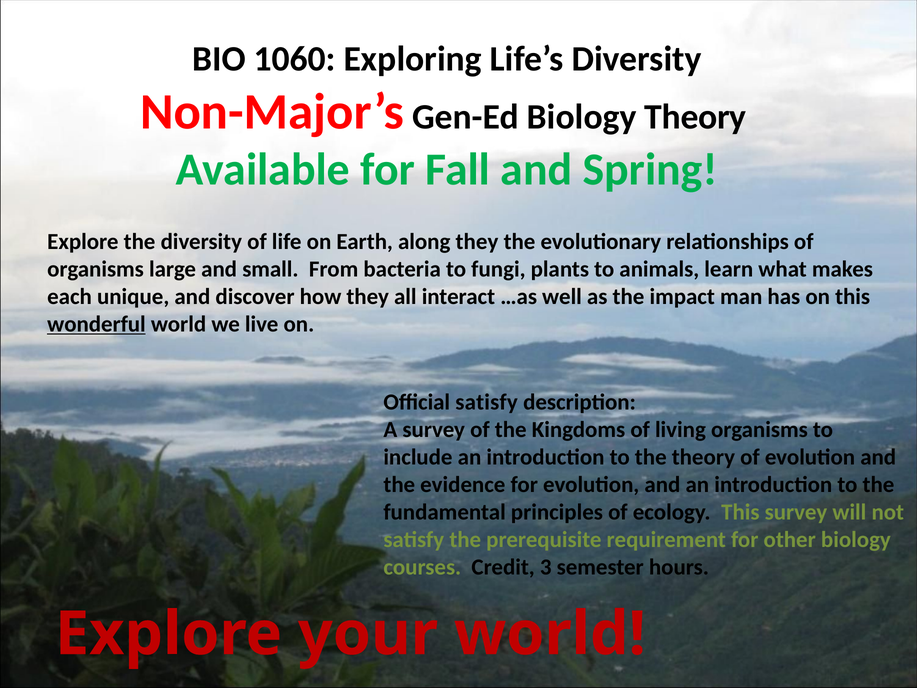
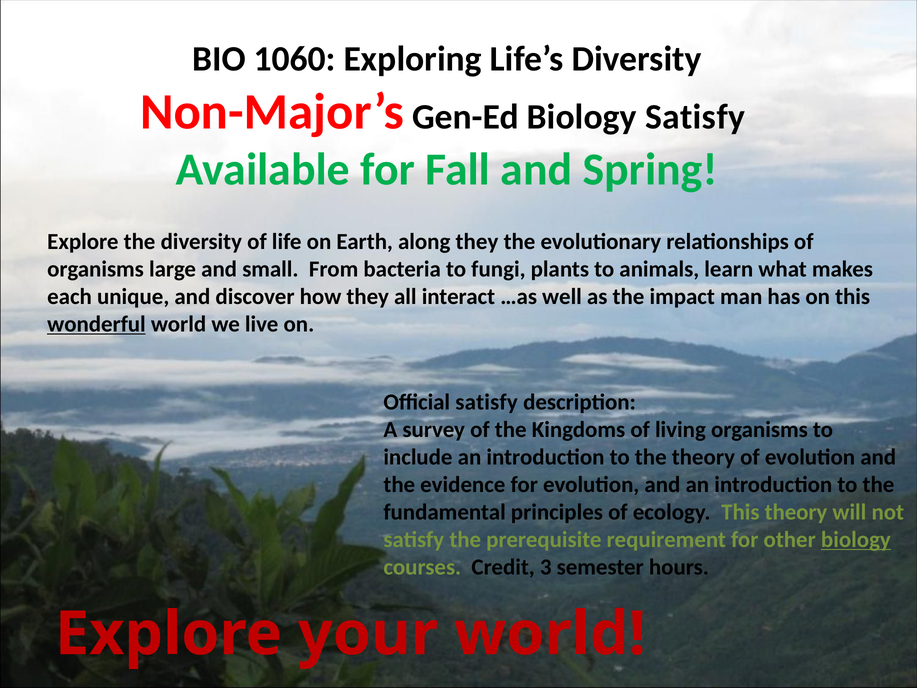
Biology Theory: Theory -> Satisfy (695, 117)
This survey: survey -> theory (796, 512)
biology underline: none -> present (856, 539)
